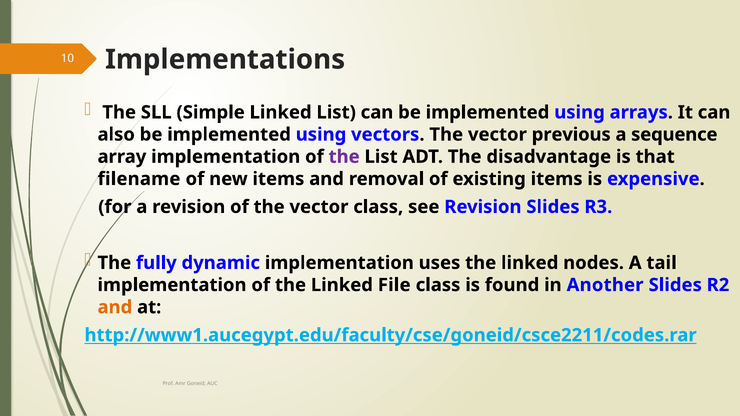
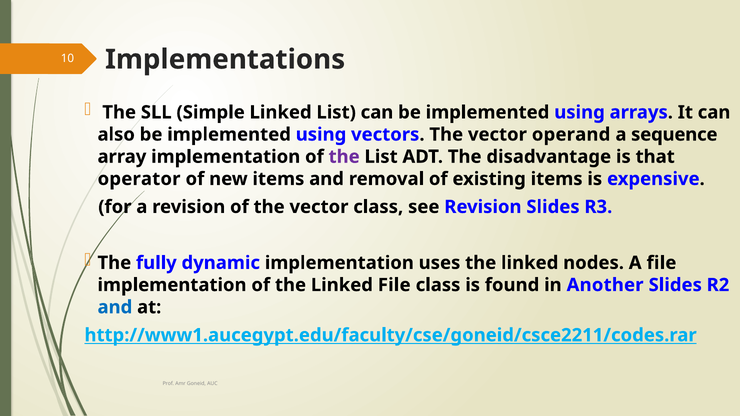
previous: previous -> operand (571, 135)
filename: filename -> operator (139, 179)
A tail: tail -> file (661, 263)
and colour: orange -> blue (115, 307)
